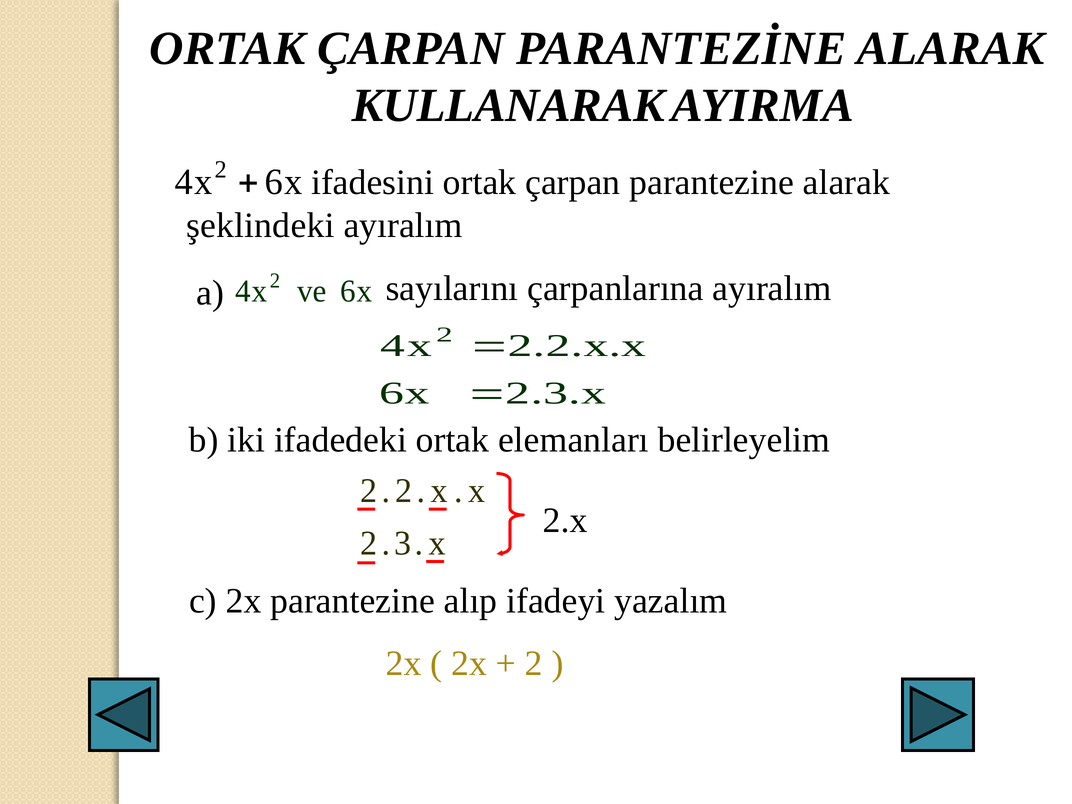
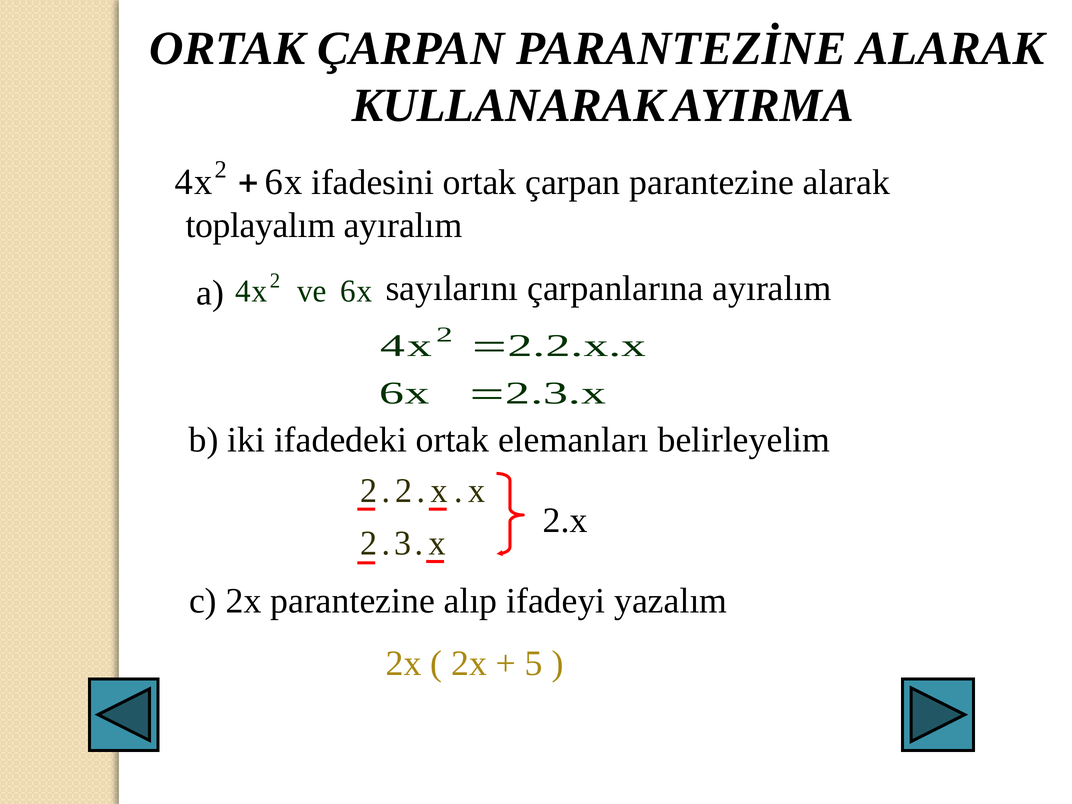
şeklindeki: şeklindeki -> toplayalım (261, 225)
2: 2 -> 5 (534, 663)
